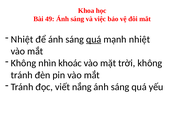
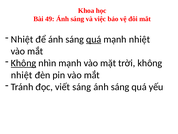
Không underline: none -> present (23, 63)
nhìn khoác: khoác -> mạnh (70, 63)
tránh: tránh -> nhiệt (22, 75)
viết nắng: nắng -> sáng (82, 87)
